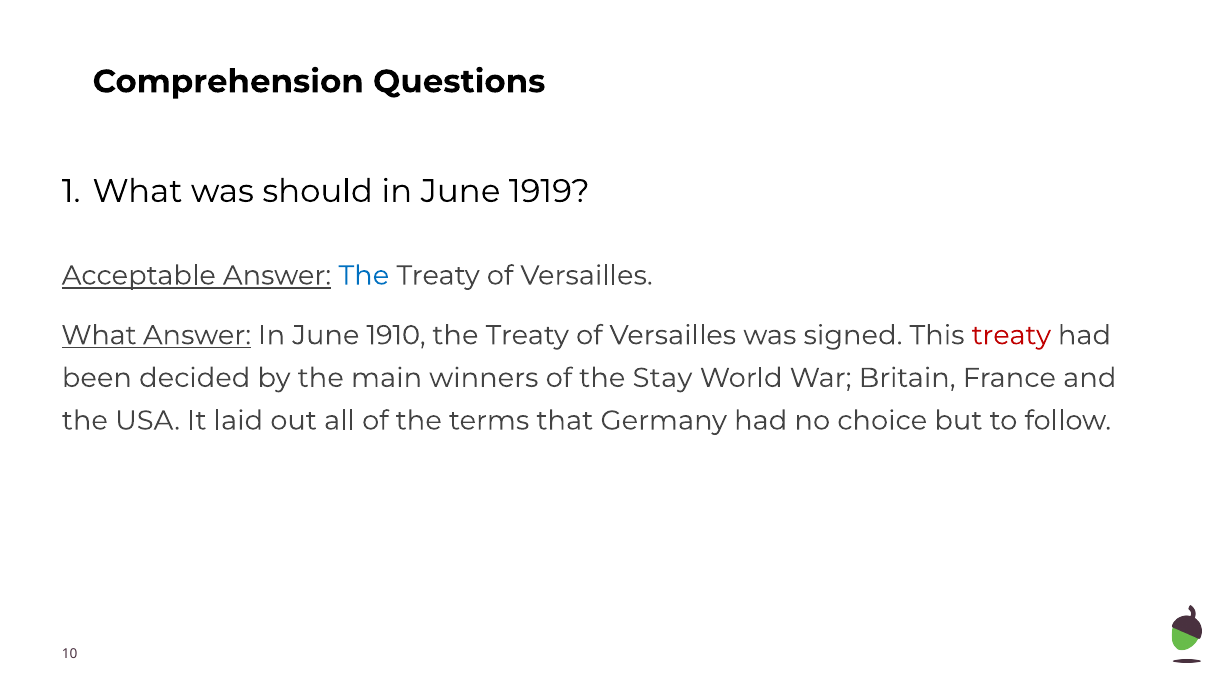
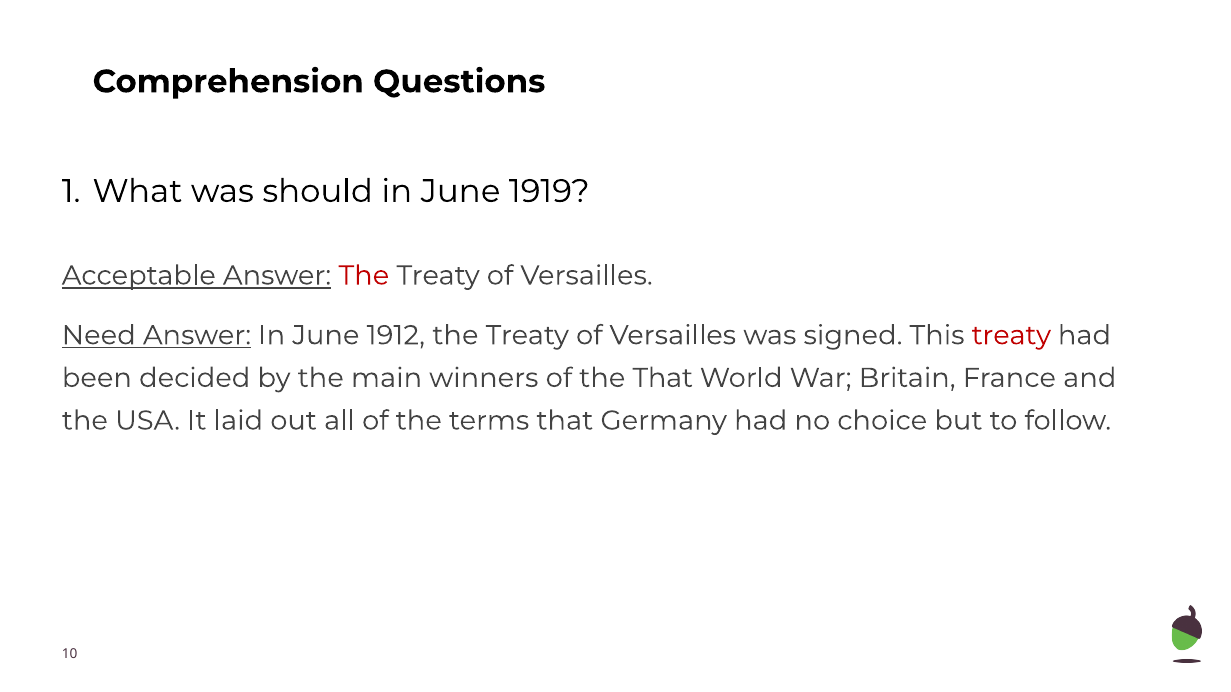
The colour: blue -> red (364, 276)
What: What -> Need (99, 335)
1910: 1910 -> 1912 (396, 335)
the Stay: Stay -> That (663, 378)
